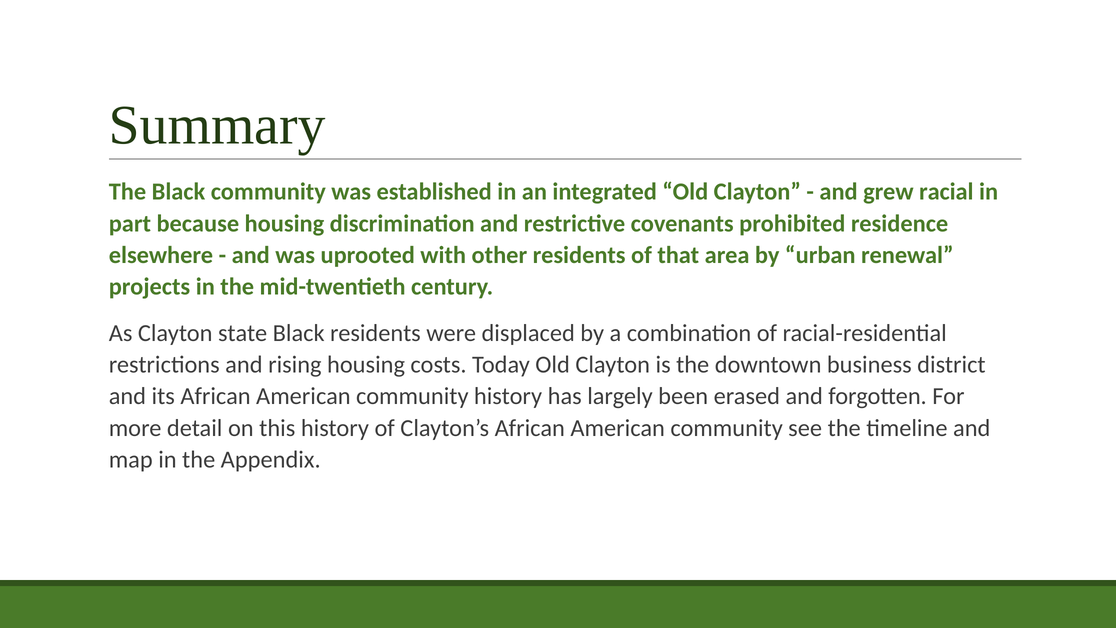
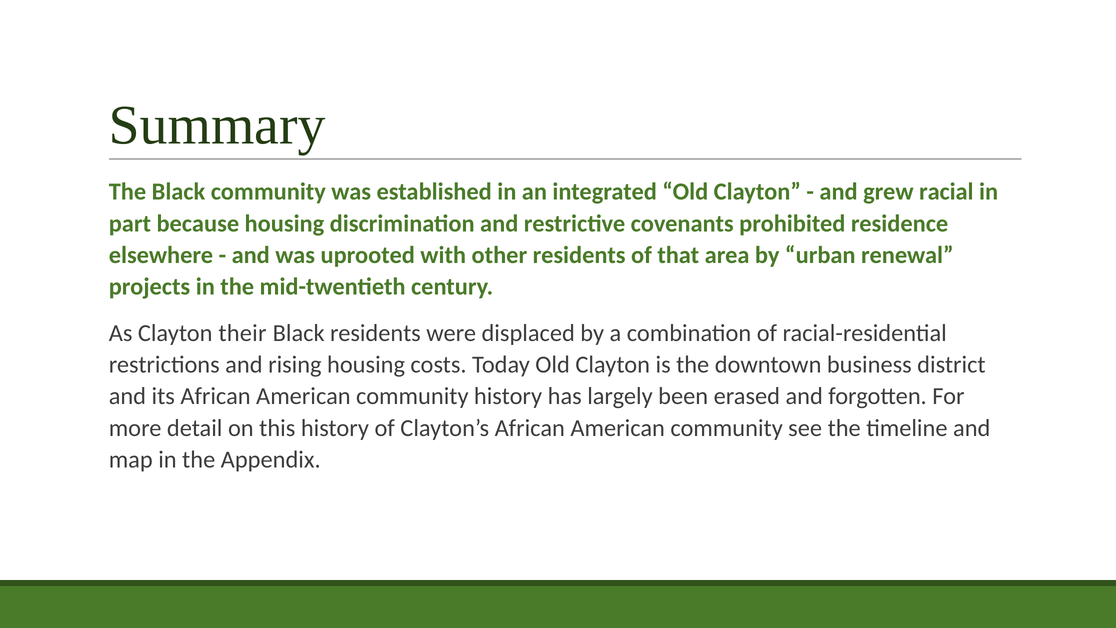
state: state -> their (242, 333)
